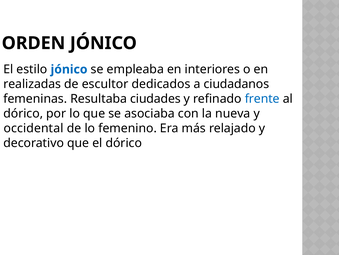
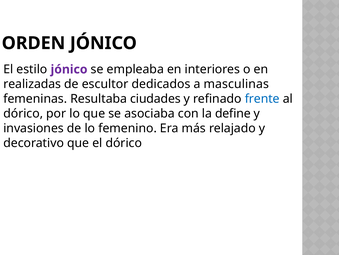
jónico colour: blue -> purple (69, 69)
ciudadanos: ciudadanos -> masculinas (236, 84)
nueva: nueva -> define (233, 113)
occidental: occidental -> invasiones (34, 128)
